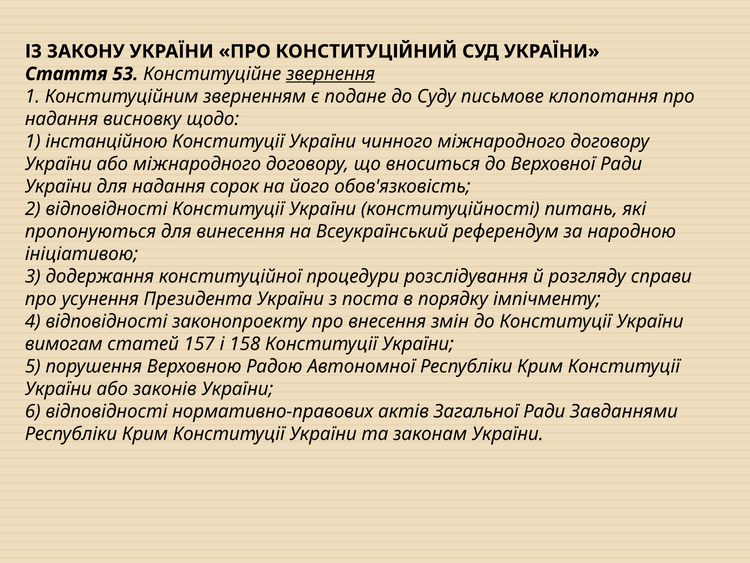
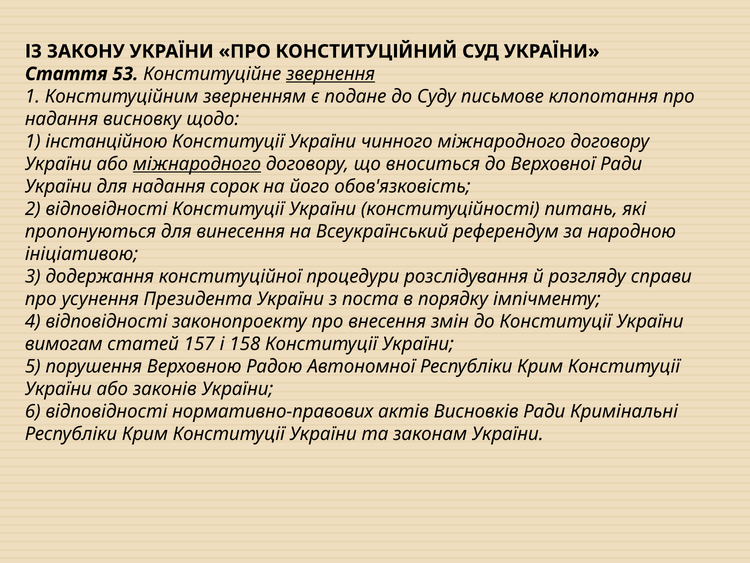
міжнародного underline: none -> present (197, 164)
Загальної: Загальної -> Висновків (476, 411)
Завданнями: Завданнями -> Кримінальні (624, 411)
